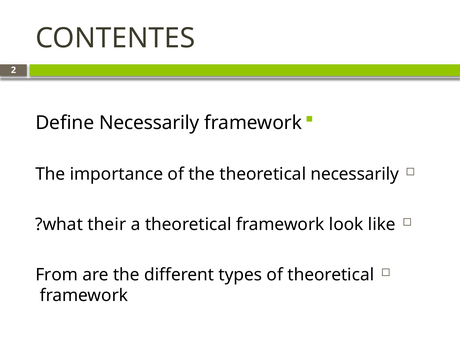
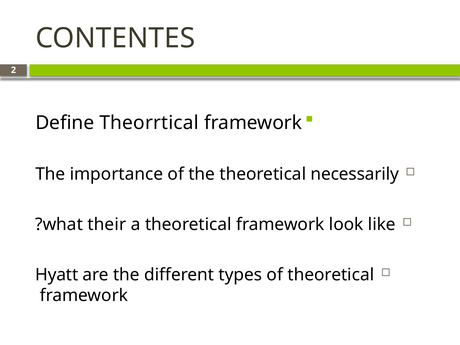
Define Necessarily: Necessarily -> Theorrtical (149, 123)
From: From -> Hyatt (57, 275)
